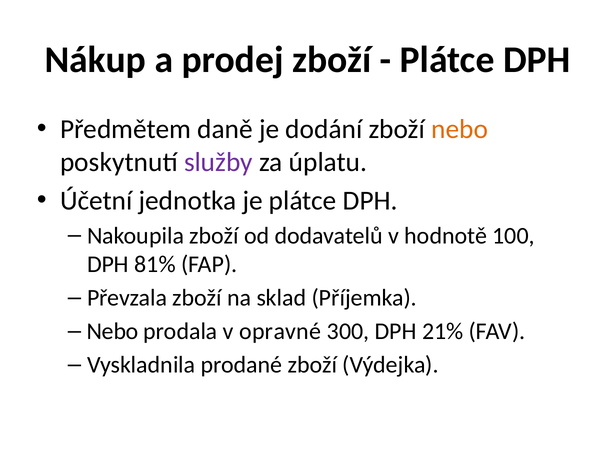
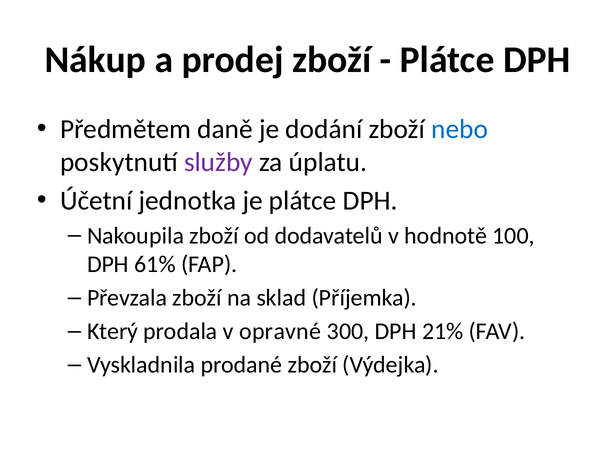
nebo colour: orange -> blue (460, 129)
81%: 81% -> 61% (155, 265)
Nebo: Nebo -> Který (113, 331)
